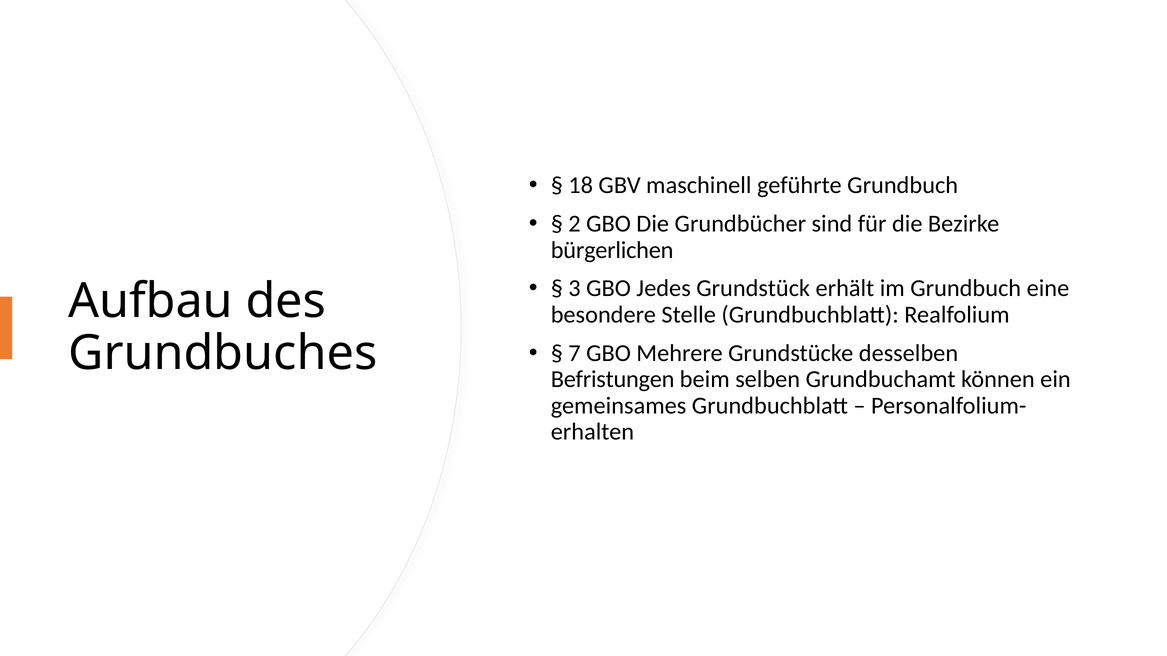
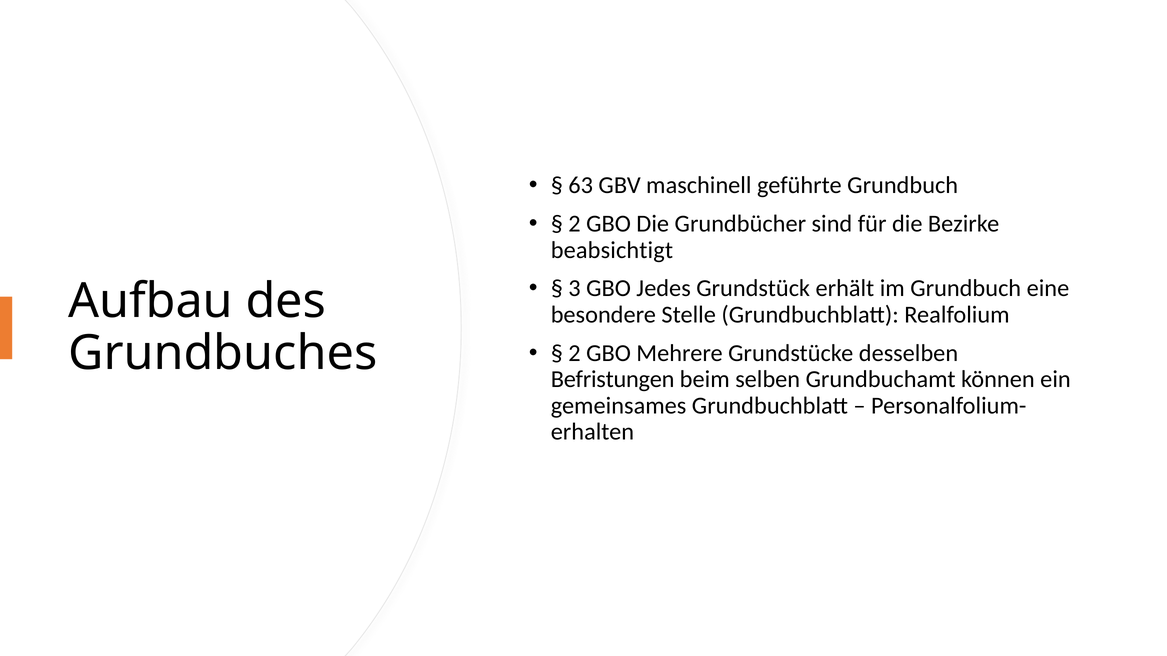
18: 18 -> 63 (581, 185)
bürgerlichen: bürgerlichen -> beabsichtigt (612, 250)
7: 7 -> 2 (574, 353)
